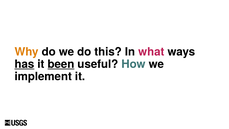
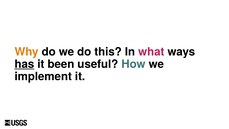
been underline: present -> none (61, 64)
